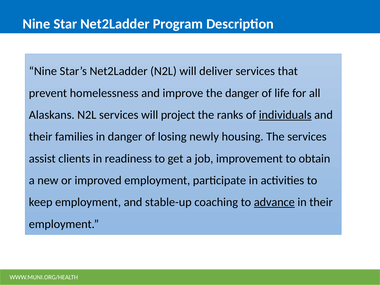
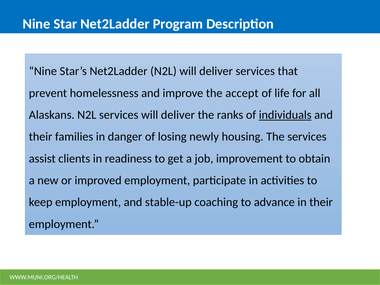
the danger: danger -> accept (242, 93)
services will project: project -> deliver (178, 115)
advance underline: present -> none (274, 202)
